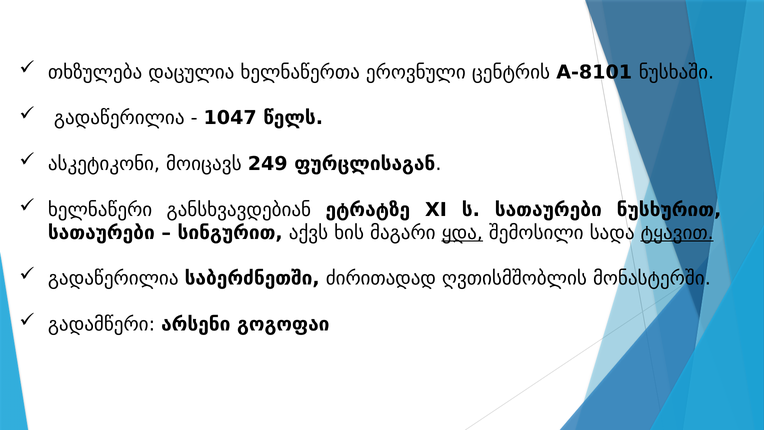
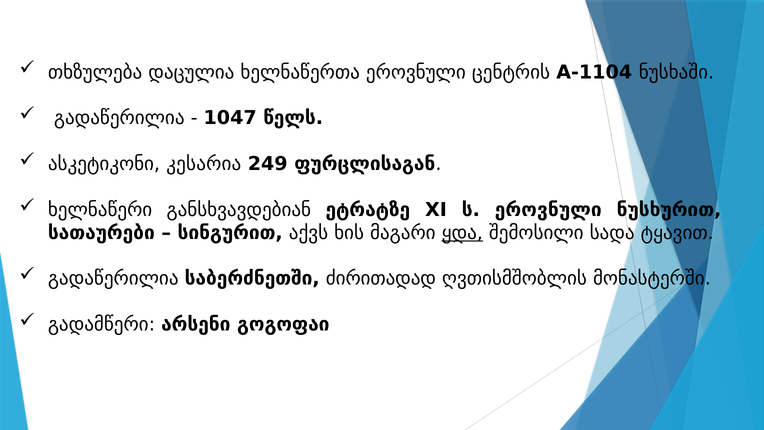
A-8101: A-8101 -> A-1104 (594, 72)
მოიცავს: მოიცავს -> კესარია (204, 164)
ს სათაურები: სათაურები -> ეროვნული (548, 210)
ტყავით underline: present -> none (677, 233)
